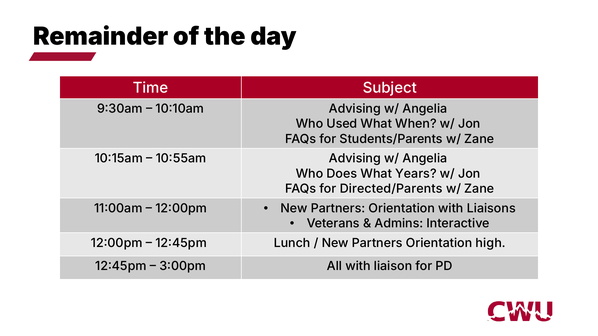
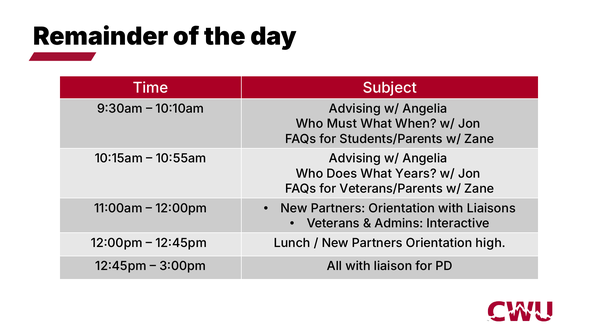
Used: Used -> Must (342, 124)
Directed/Parents: Directed/Parents -> Veterans/Parents (391, 189)
